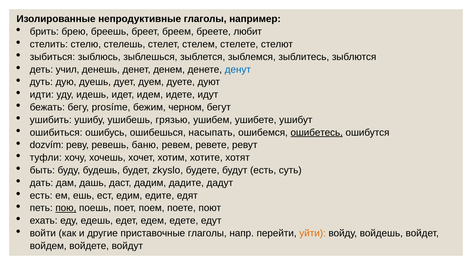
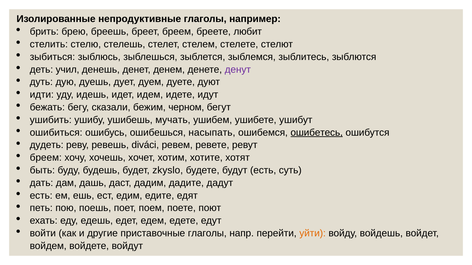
денут colour: blue -> purple (238, 70)
prosíme: prosíme -> сказали (111, 107)
грязью: грязью -> мучать (173, 120)
dozvím: dozvím -> дудеть (47, 145)
баню: баню -> diváci (145, 145)
туфли: туфли -> бреем (46, 158)
пою underline: present -> none (66, 208)
